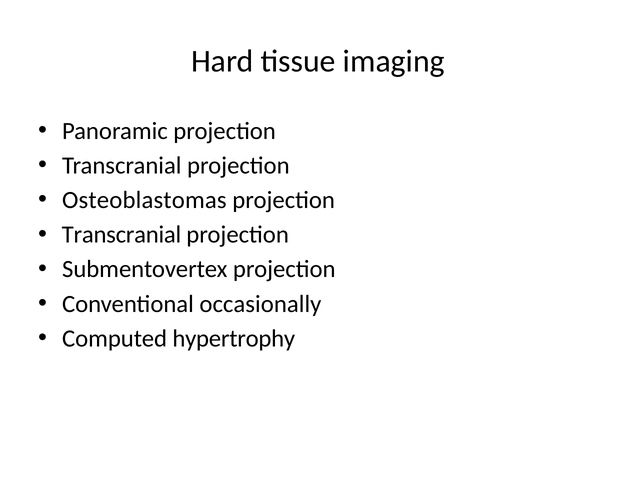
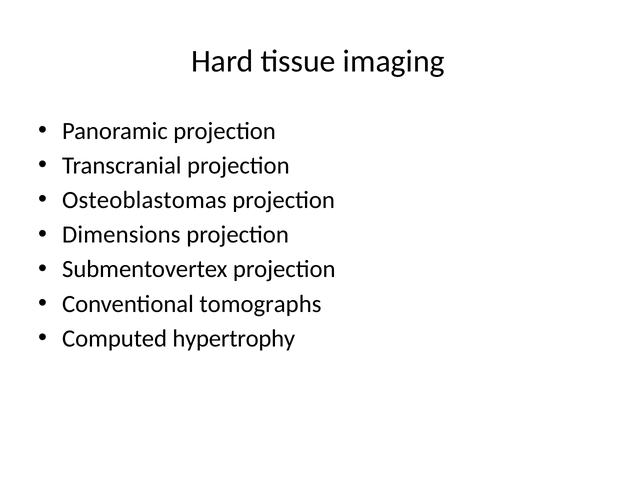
Transcranial: Transcranial -> Dimensions (121, 235)
occasionally: occasionally -> tomographs (260, 304)
